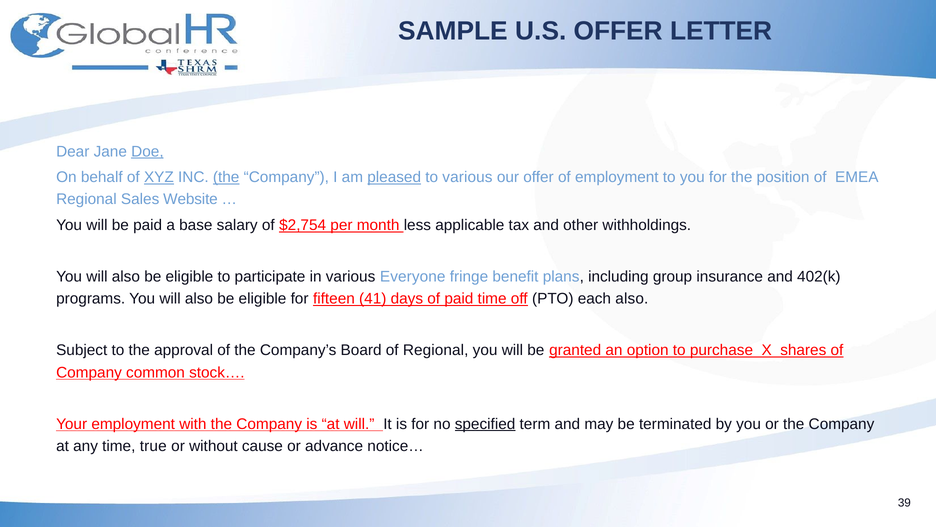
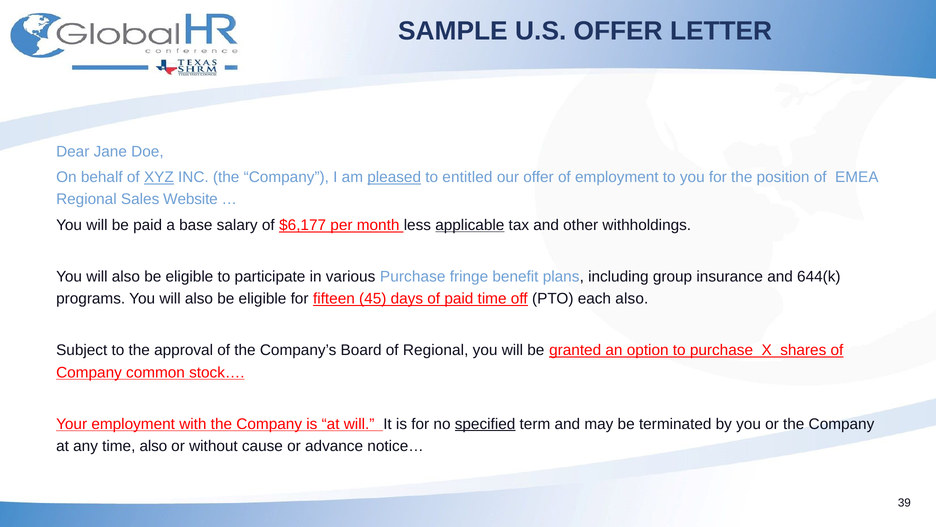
Doe underline: present -> none (147, 151)
the underline: present -> none (226, 177)
to various: various -> entitled (467, 177)
$2,754: $2,754 -> $6,177 (303, 225)
applicable underline: none -> present (470, 225)
various Everyone: Everyone -> Purchase (413, 276)
402(k: 402(k -> 644(k (819, 276)
41: 41 -> 45 (373, 298)
time true: true -> also (153, 446)
